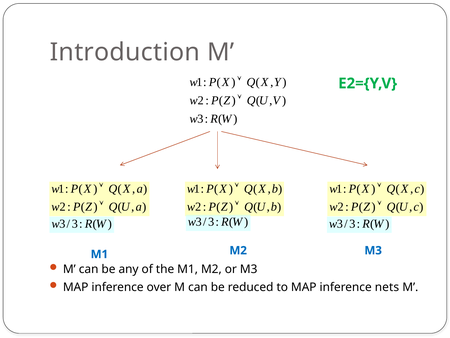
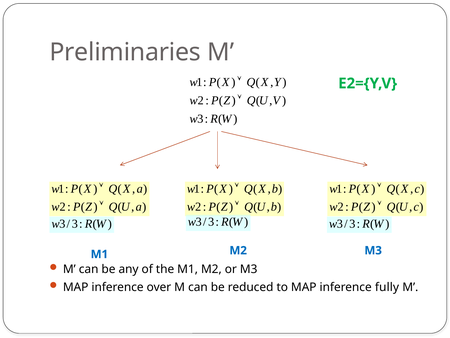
Introduction: Introduction -> Preliminaries (125, 52)
nets: nets -> fully (387, 287)
